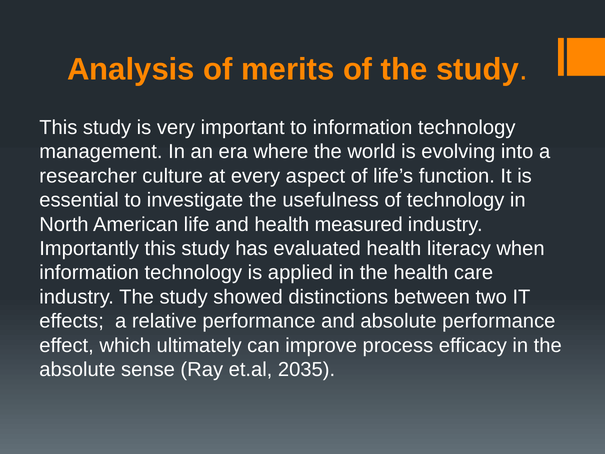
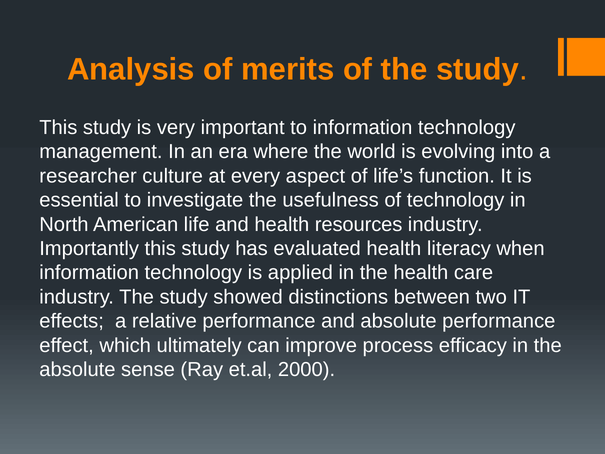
measured: measured -> resources (359, 224)
2035: 2035 -> 2000 (307, 369)
